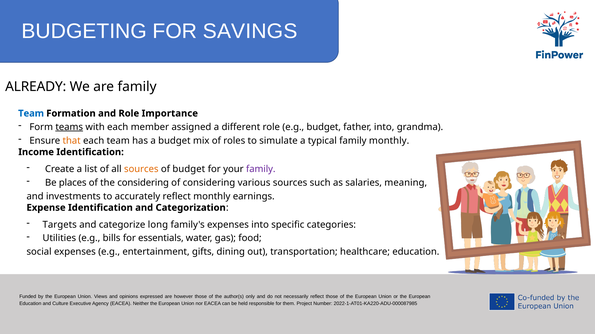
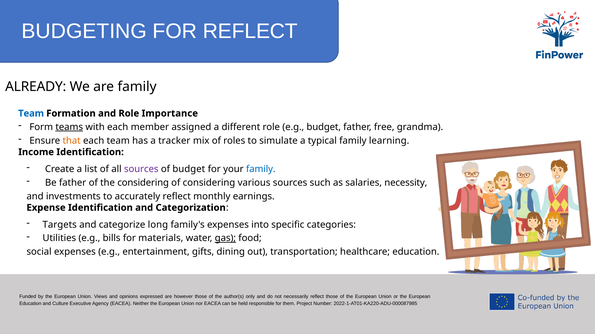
FOR SAVINGS: SAVINGS -> REFLECT (250, 31)
father into: into -> free (384, 127)
a budget: budget -> tracker (174, 141)
family monthly: monthly -> learning (389, 141)
sources colour: orange -> purple (141, 169)
family colour: purple -> blue (261, 169)
Be places: places -> father (73, 183)
meaning: meaning -> necessity (406, 183)
essentials: essentials -> materials (161, 239)
gas underline: none -> present (225, 239)
